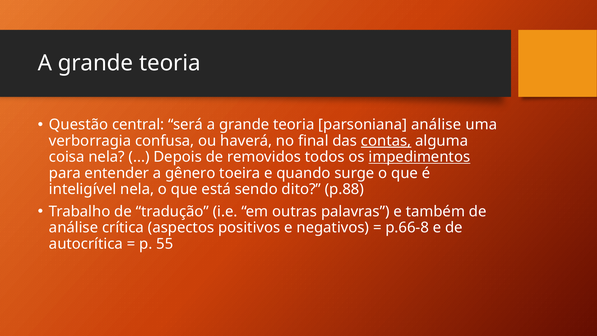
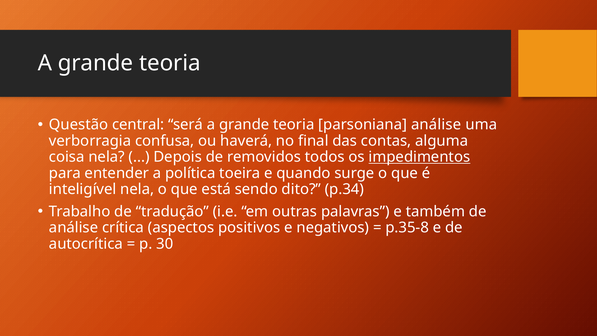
contas underline: present -> none (386, 141)
gênero: gênero -> política (190, 173)
p.88: p.88 -> p.34 (344, 189)
p.66-8: p.66-8 -> p.35-8 (407, 228)
55: 55 -> 30 (165, 244)
